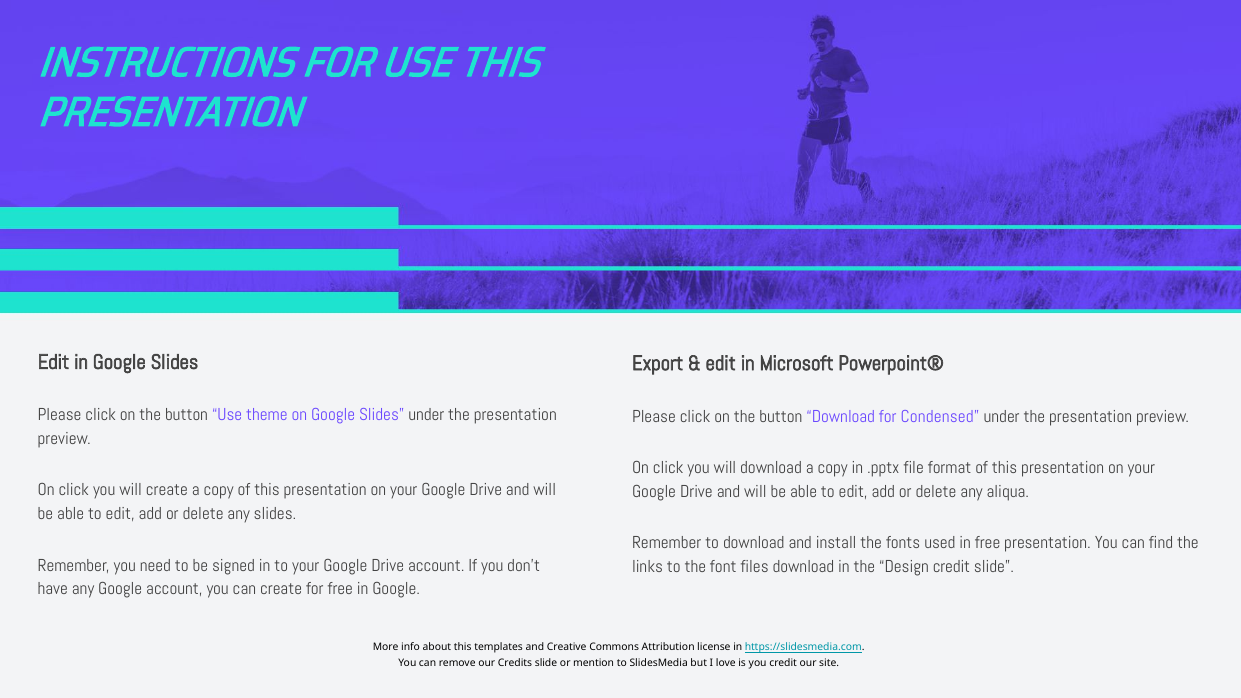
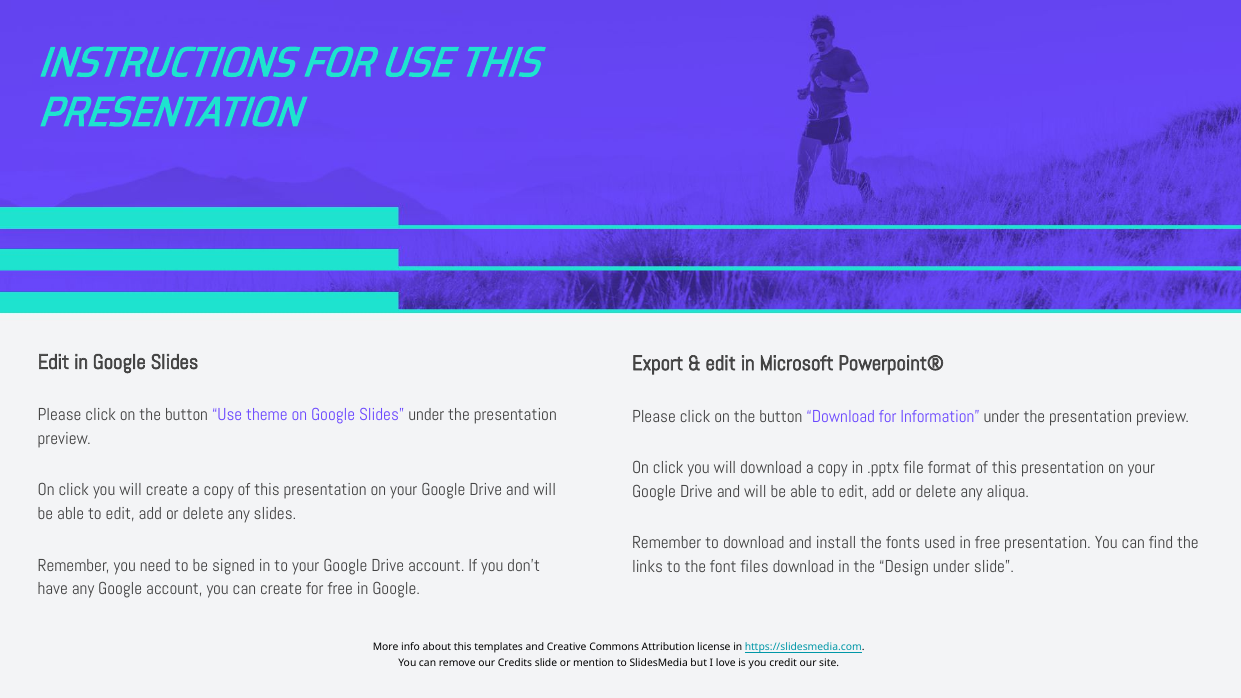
Condensed: Condensed -> Information (940, 416)
Design credit: credit -> under (951, 567)
